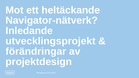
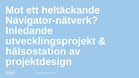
förändringar: förändringar -> hälsostation (36, 51)
